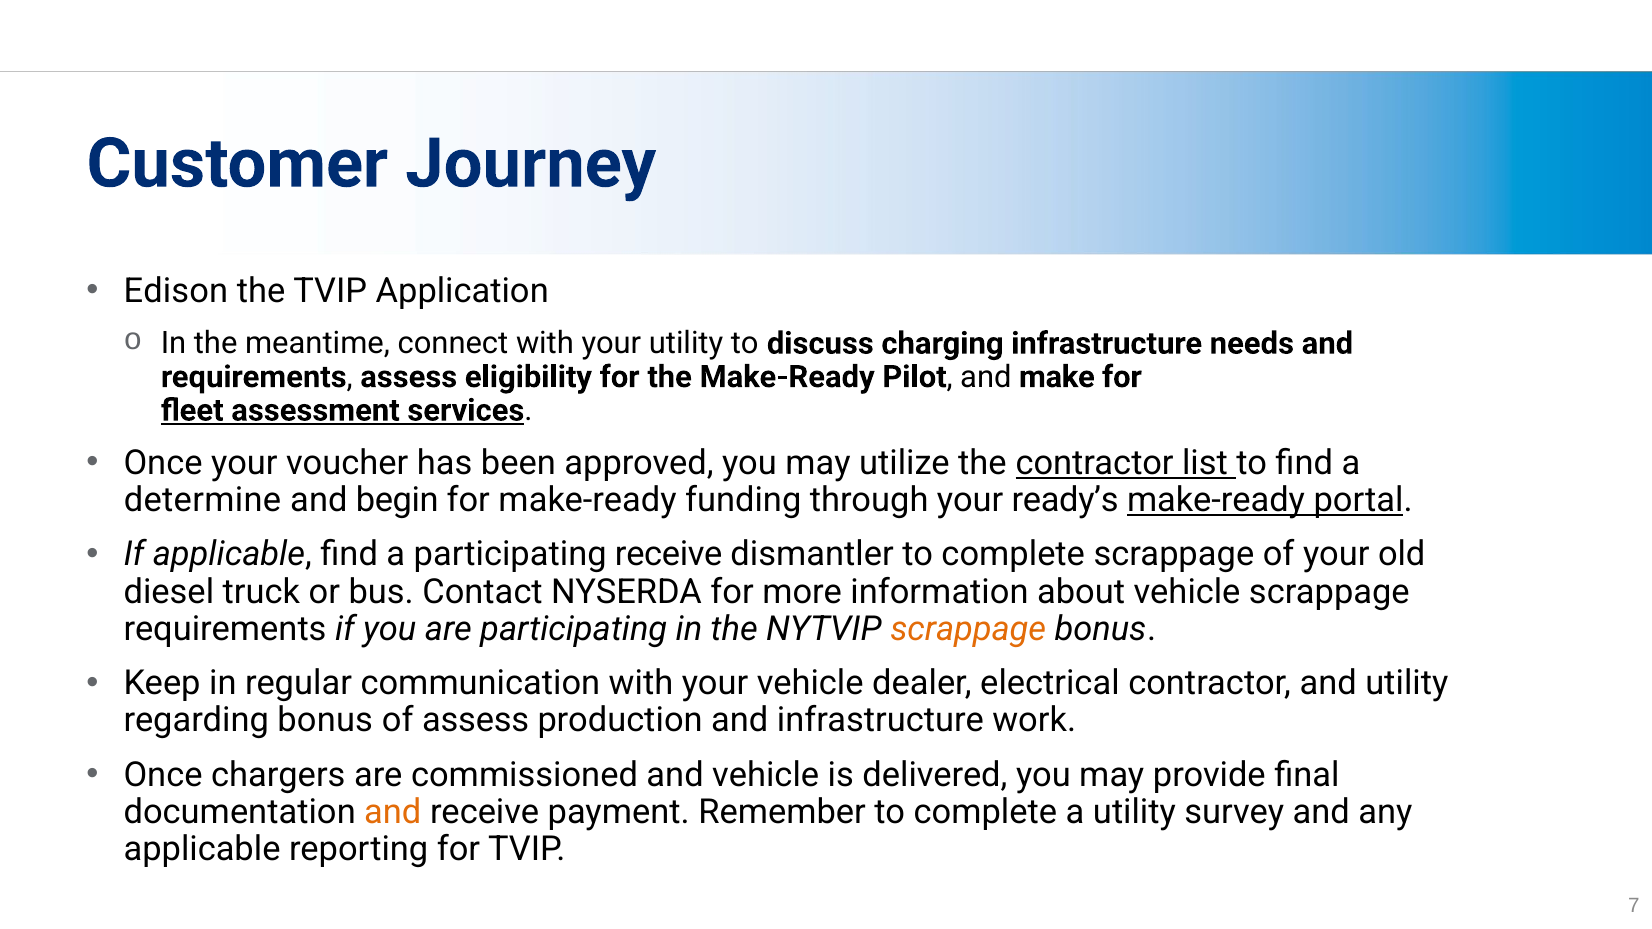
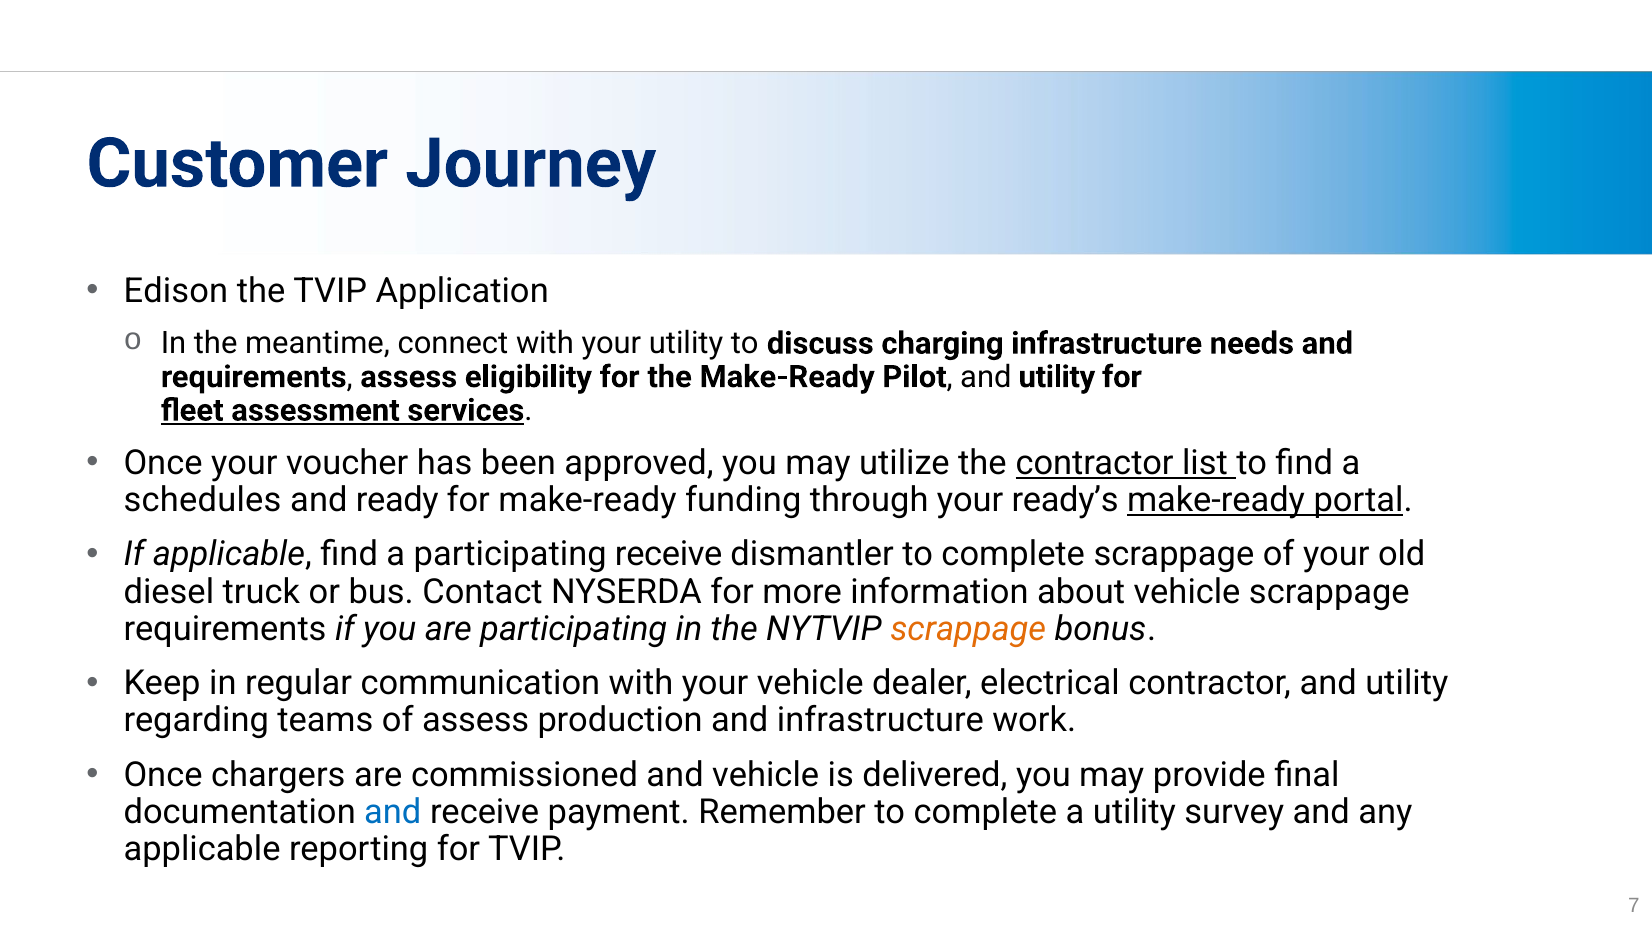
Pilot and make: make -> utility (1057, 377)
determine: determine -> schedules (203, 500)
begin: begin -> ready (397, 500)
regarding bonus: bonus -> teams (325, 721)
and colour: orange -> blue (393, 812)
